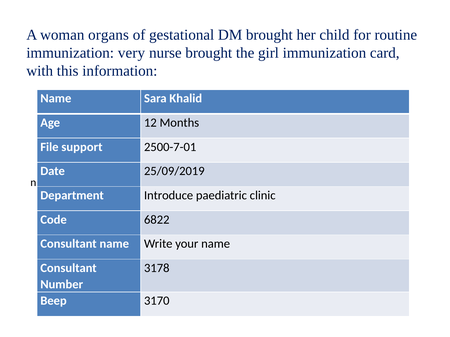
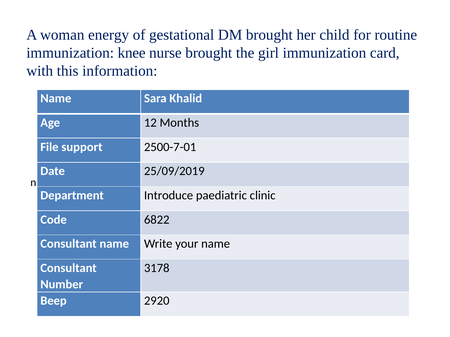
organs: organs -> energy (109, 35)
very: very -> knee (132, 53)
3170: 3170 -> 2920 (157, 301)
